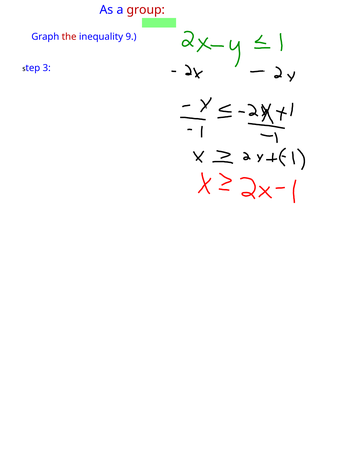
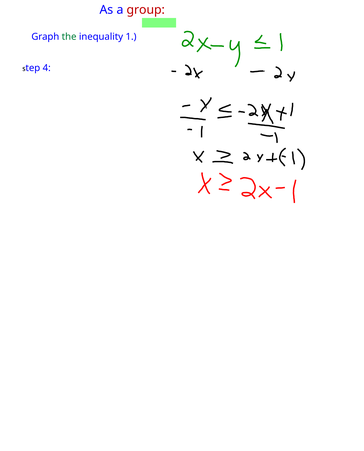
the colour: red -> green (69, 37)
9: 9 -> 1 (131, 37)
3: 3 -> 4 (47, 68)
